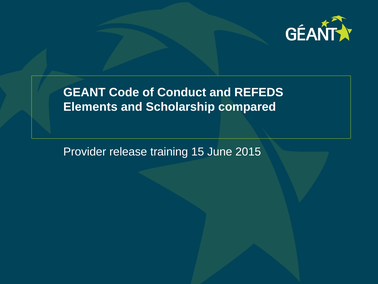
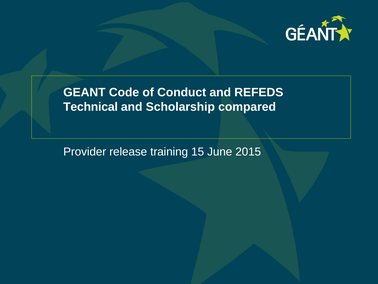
Elements: Elements -> Technical (91, 107)
